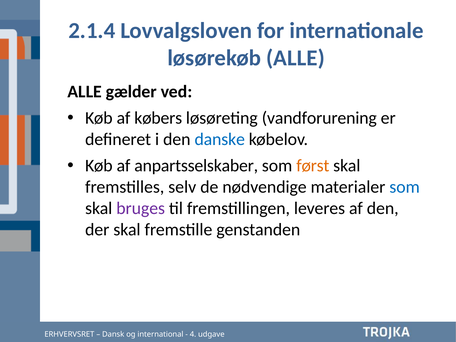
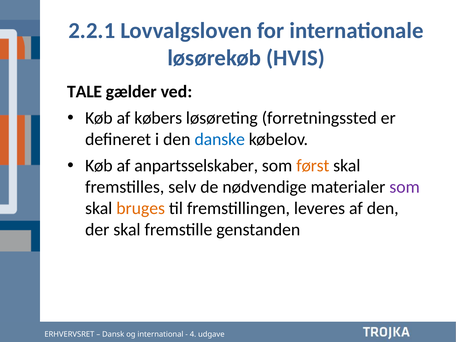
2.1.4: 2.1.4 -> 2.2.1 (92, 31)
løsørekøb ALLE: ALLE -> HVIS (296, 58)
ALLE: ALLE -> TALE (85, 92)
vandforurening: vandforurening -> forretningssted (319, 118)
som colour: blue -> purple (405, 187)
bruges colour: purple -> orange (141, 208)
